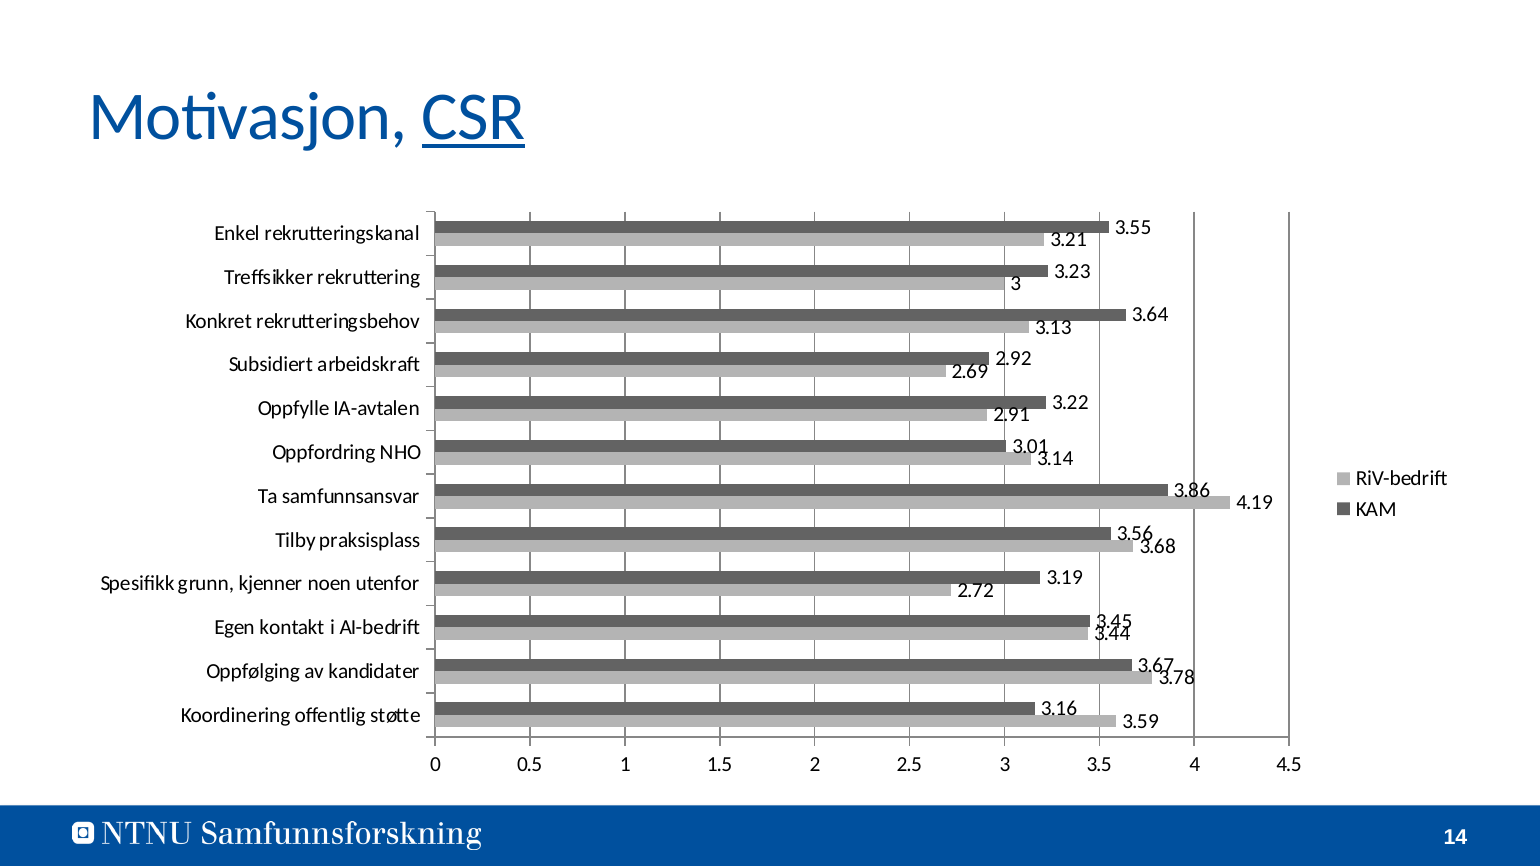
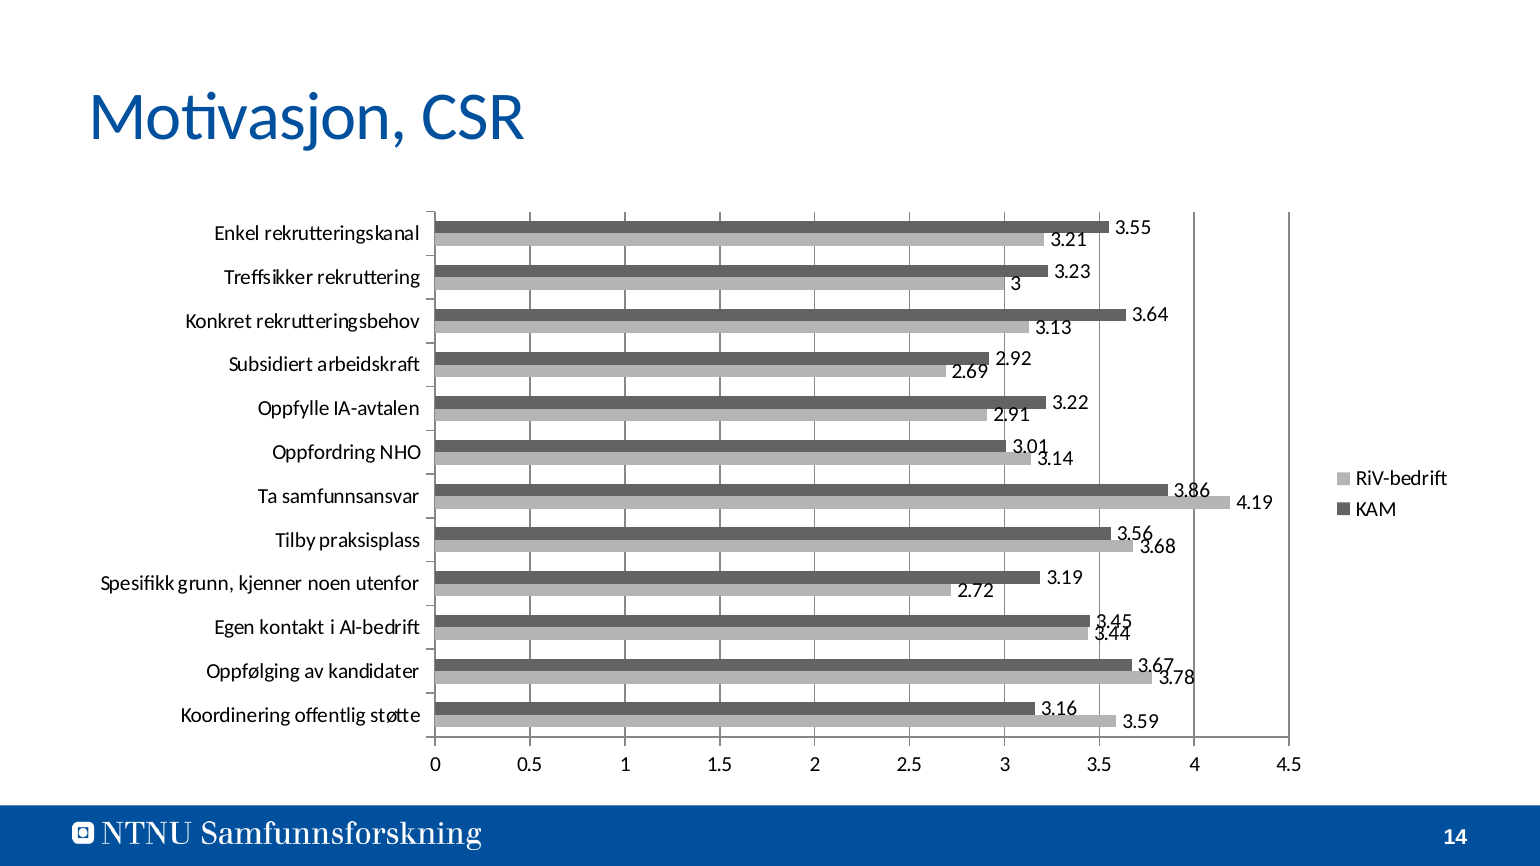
CSR underline: present -> none (474, 117)
